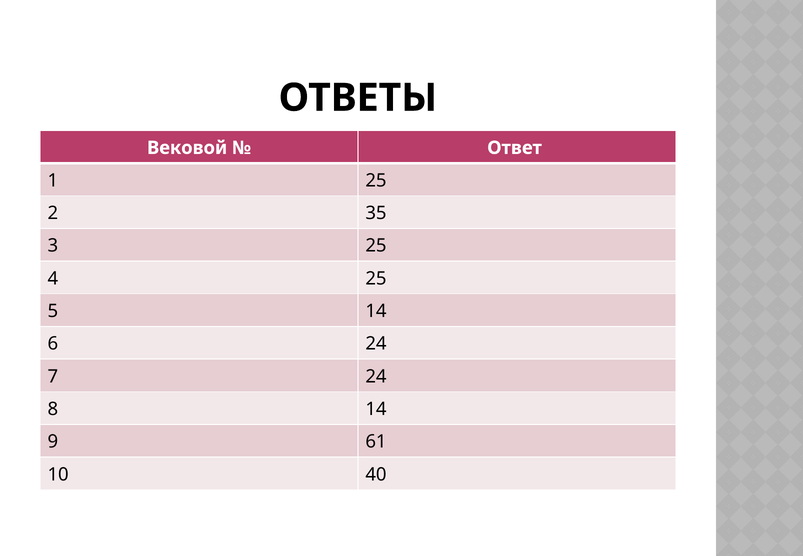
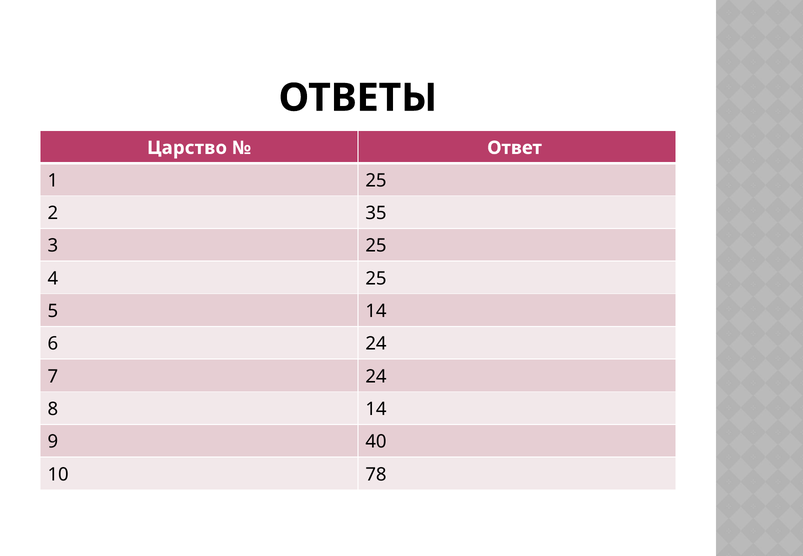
Вековой: Вековой -> Царство (187, 148)
61: 61 -> 40 (376, 442)
40: 40 -> 78 (376, 474)
